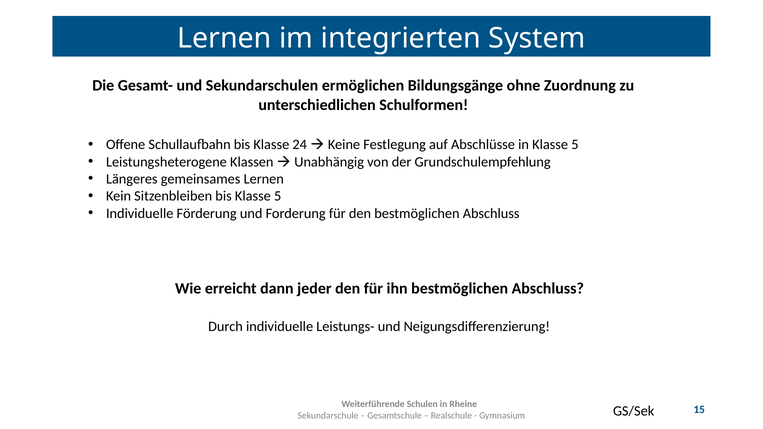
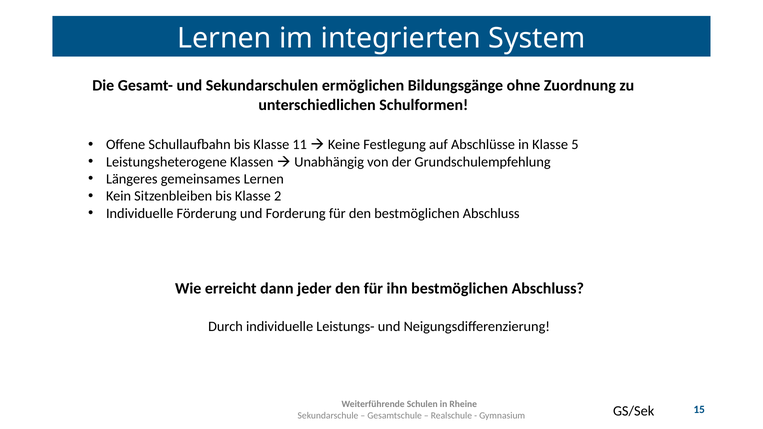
24: 24 -> 11 (300, 145)
bis Klasse 5: 5 -> 2 (278, 196)
